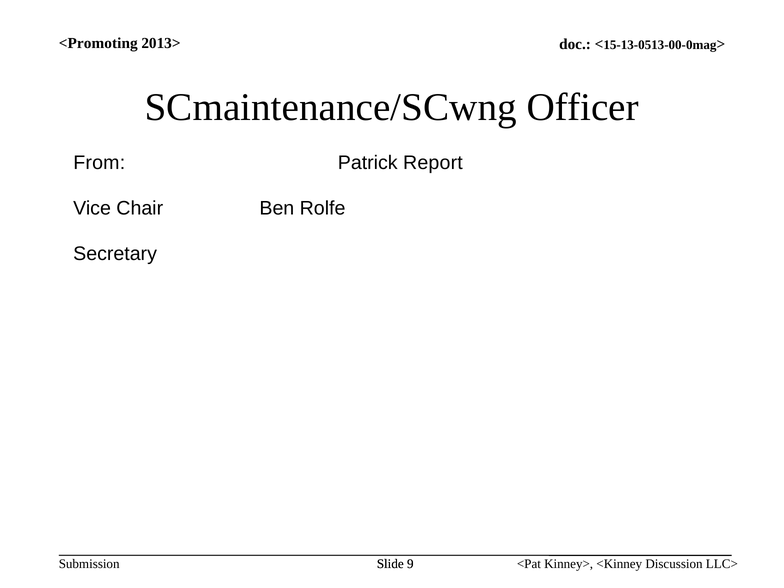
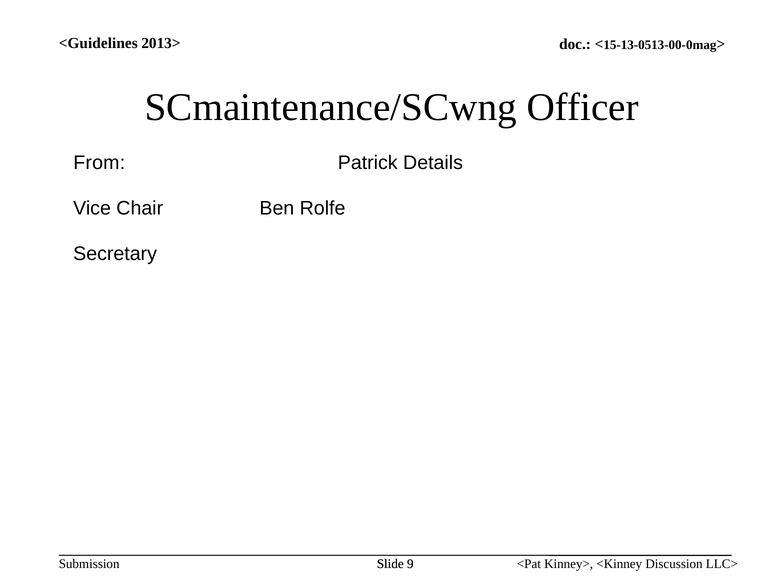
<Promoting: <Promoting -> <Guidelines (98, 43)
Report: Report -> Details (433, 163)
